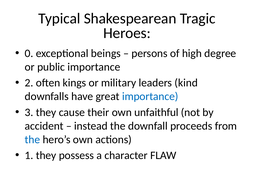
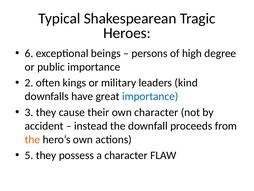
0: 0 -> 6 (29, 53)
own unfaithful: unfaithful -> character (156, 112)
the colour: blue -> orange (32, 139)
1: 1 -> 5 (29, 155)
